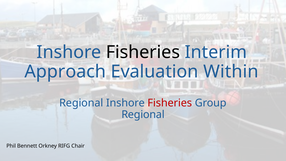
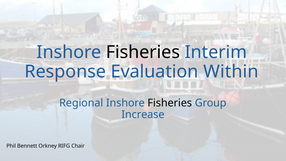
Approach: Approach -> Response (65, 71)
Fisheries colour: red -> black (170, 103)
Regional: Regional -> Increase (143, 114)
